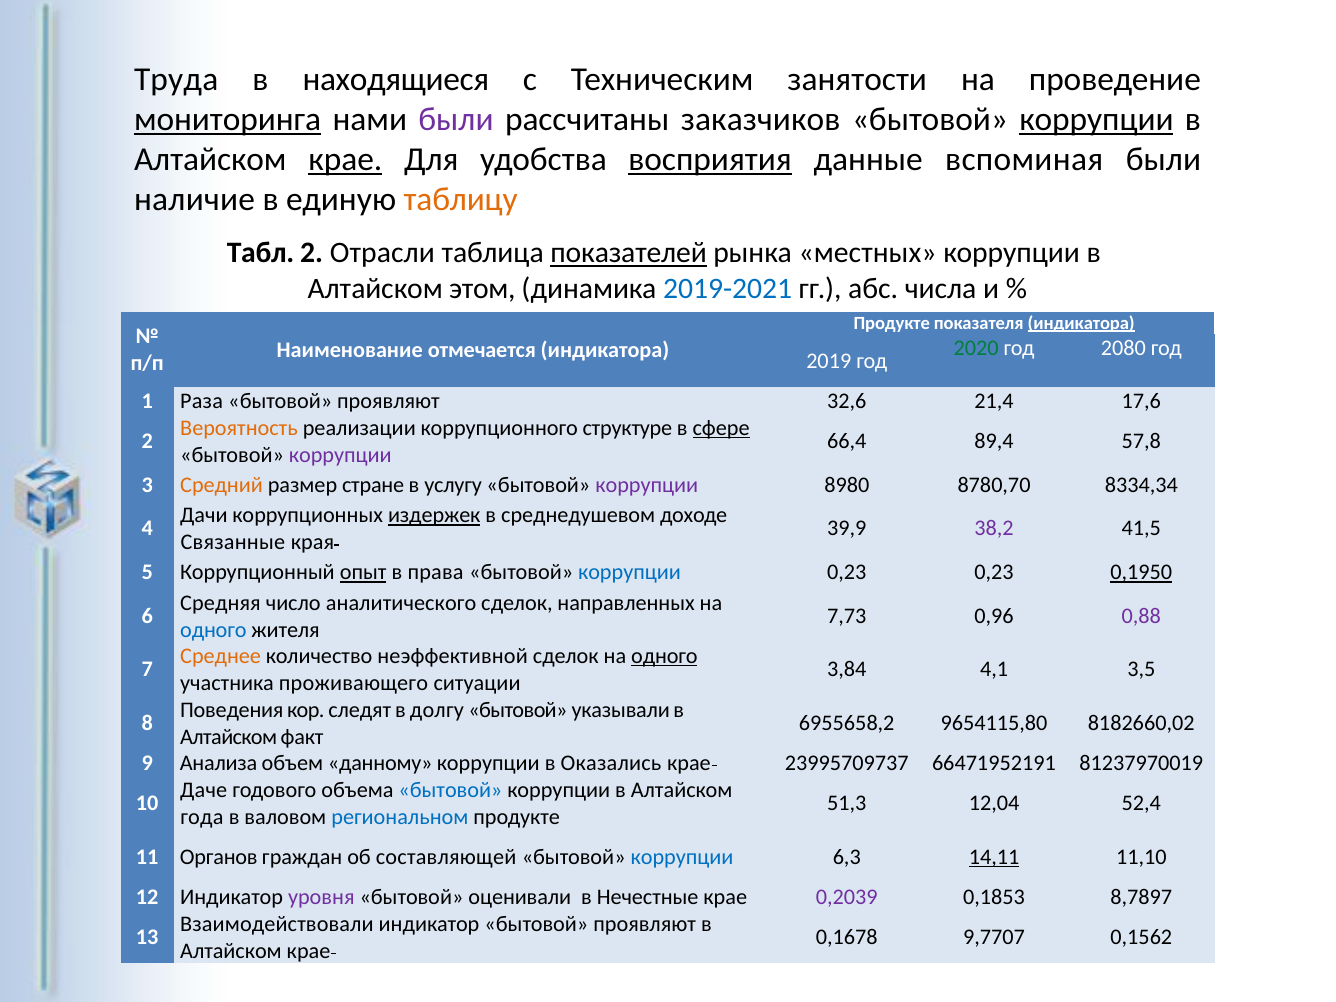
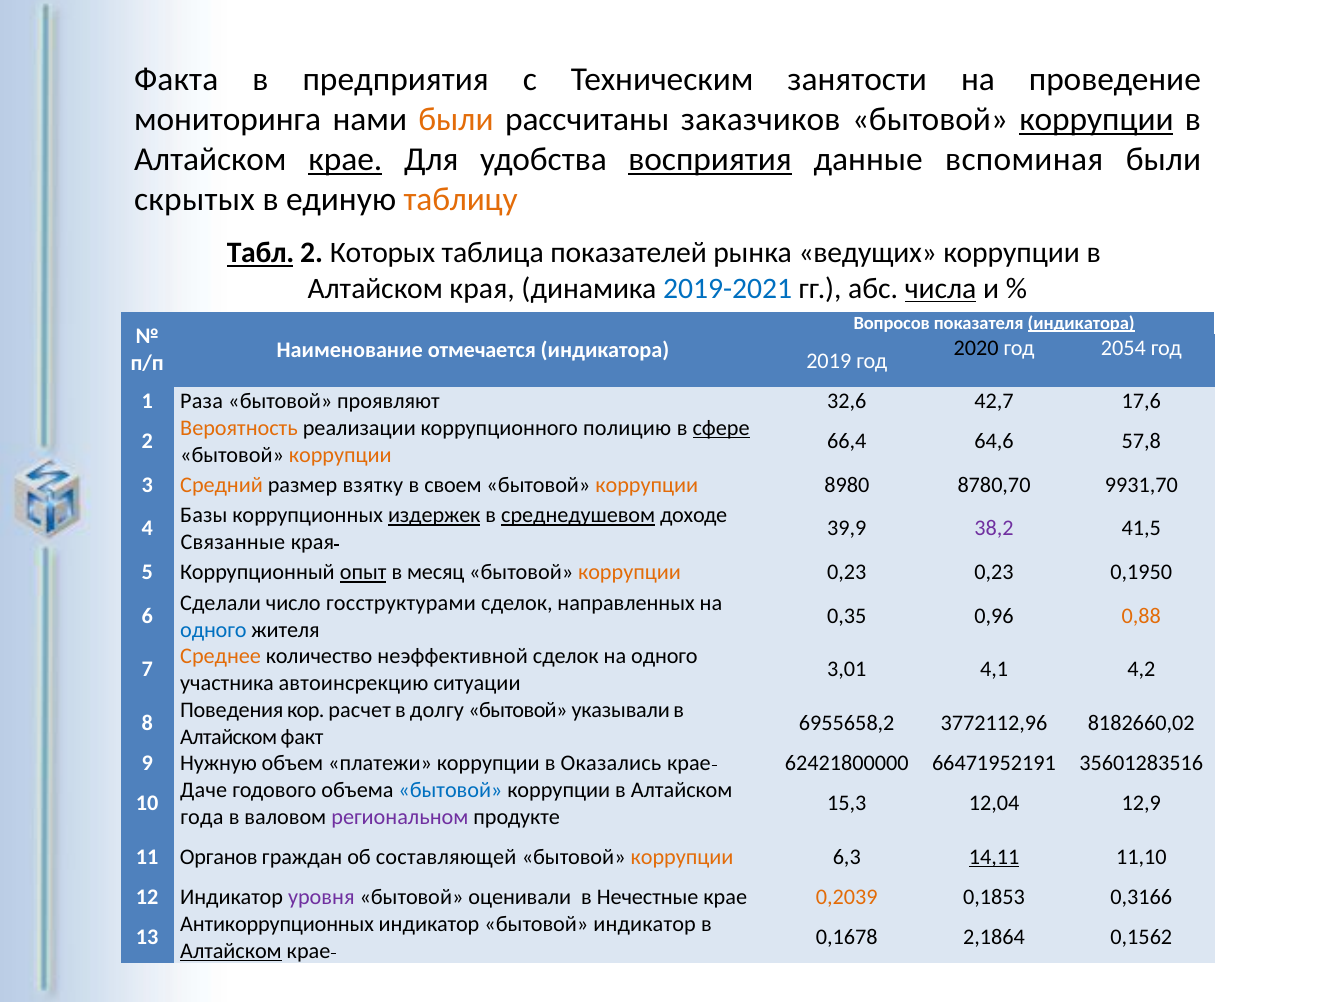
Труда: Труда -> Факта (176, 80)
находящиеся: находящиеся -> предприятия (396, 80)
мониторинга underline: present -> none (228, 120)
были colour: purple -> orange (456, 120)
наличие: наличие -> скрытых (194, 200)
Табл underline: none -> present (261, 253)
Отрасли: Отрасли -> Которых (383, 253)
показателей underline: present -> none (629, 253)
местных: местных -> ведущих (868, 253)
Алтайском этом: этом -> края (482, 289)
числа underline: none -> present (941, 289)
Продукте: Продукте -> Вопросов (892, 323)
2020 colour: green -> black (976, 348)
2080: 2080 -> 2054 (1123, 348)
21,4: 21,4 -> 42,7 (994, 401)
структуре: структуре -> полицию (627, 428)
89,4: 89,4 -> 64,6 (994, 441)
коррупции colour: purple -> orange (340, 455)
стране: стране -> взятку (373, 485)
услугу: услугу -> своем (453, 485)
коррупции colour: purple -> orange (647, 485)
8334,34: 8334,34 -> 9931,70 (1141, 485)
Дачи: Дачи -> Базы (204, 515)
среднедушевом underline: none -> present (578, 515)
права: права -> месяц (436, 572)
коррупции colour: blue -> orange (629, 572)
0,1950 underline: present -> none (1141, 572)
Средняя: Средняя -> Сделали (221, 603)
аналитического: аналитического -> госструктурами (401, 603)
7,73: 7,73 -> 0,35 (847, 616)
0,88 colour: purple -> orange (1141, 616)
одного underline: present -> none (664, 656)
3,84: 3,84 -> 3,01 (847, 669)
3,5: 3,5 -> 4,2 (1141, 669)
проживающего: проживающего -> автоинсрекцию (354, 683)
следят: следят -> расчет (360, 710)
9654115,80: 9654115,80 -> 3772112,96 (994, 723)
Анализа: Анализа -> Нужную (219, 763)
данному: данному -> платежи (380, 763)
23995709737: 23995709737 -> 62421800000 (847, 763)
81237970019: 81237970019 -> 35601283516 (1141, 763)
51,3: 51,3 -> 15,3 (847, 803)
52,4: 52,4 -> 12,9 (1141, 803)
региональном colour: blue -> purple (400, 817)
коррупции colour: blue -> orange (682, 857)
0,2039 colour: purple -> orange (847, 897)
8,7897: 8,7897 -> 0,3166 (1141, 897)
Взаимодействовали: Взаимодействовали -> Антикоррупционных (277, 924)
индикатор бытовой проявляют: проявляют -> индикатор (645, 924)
9,7707: 9,7707 -> 2,1864 (994, 937)
Алтайском underline: none -> present (231, 951)
